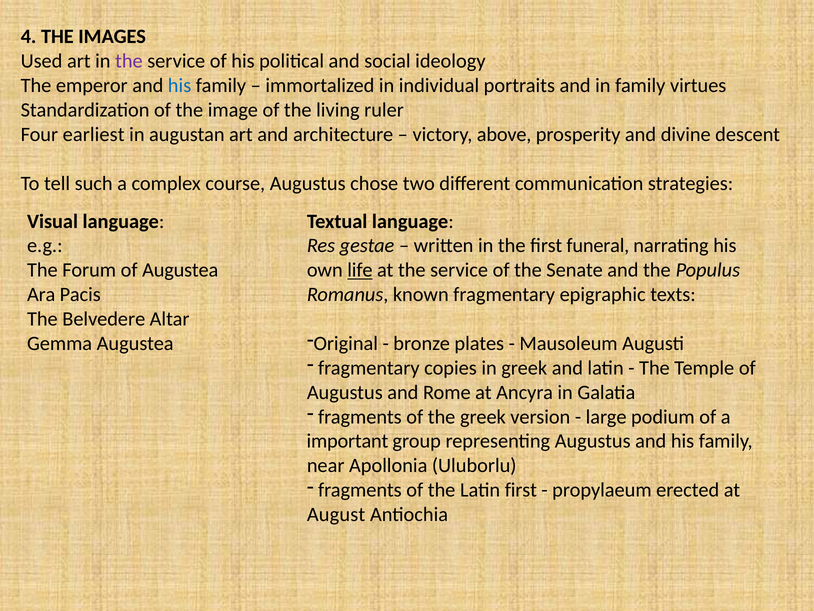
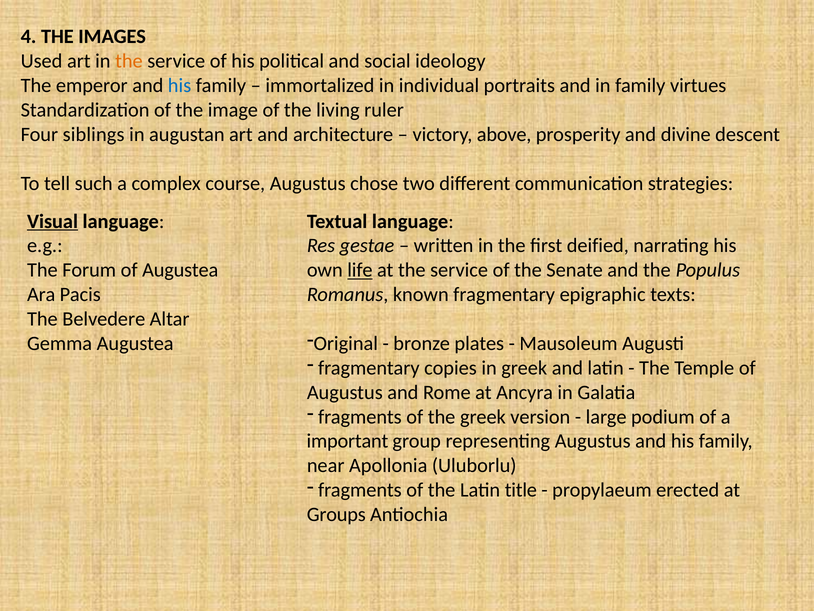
the colour: purple -> orange (129, 61)
earliest: earliest -> siblings (94, 134)
Visual underline: none -> present (53, 221)
funeral: funeral -> deified (598, 246)
Latin first: first -> title (521, 490)
August: August -> Groups (336, 514)
